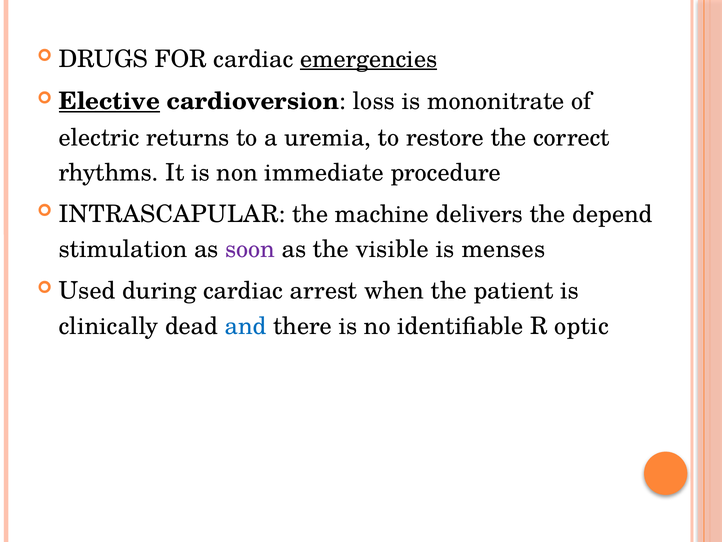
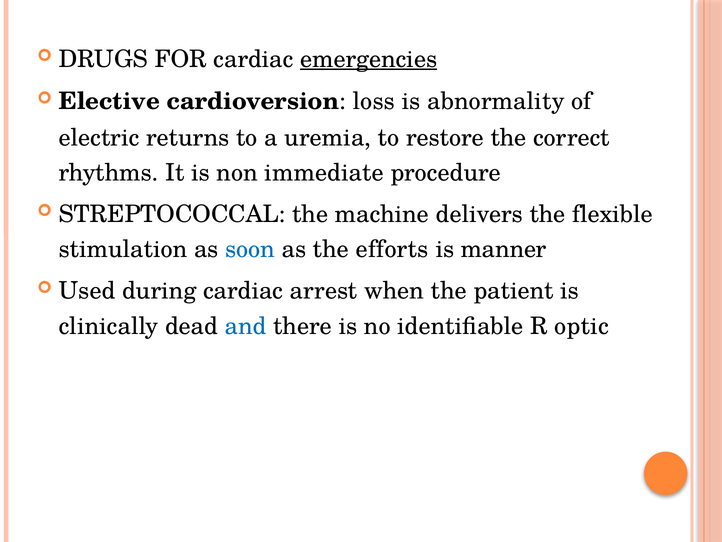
Elective underline: present -> none (109, 101)
mononitrate: mononitrate -> abnormality (496, 101)
INTRASCAPULAR: INTRASCAPULAR -> STREPTOCOCCAL (172, 214)
depend: depend -> flexible (613, 214)
soon colour: purple -> blue (250, 249)
visible: visible -> efforts (392, 249)
menses: menses -> manner (504, 249)
